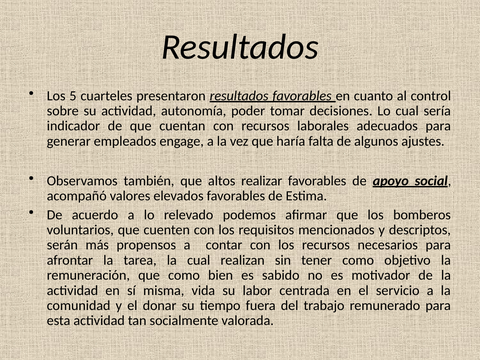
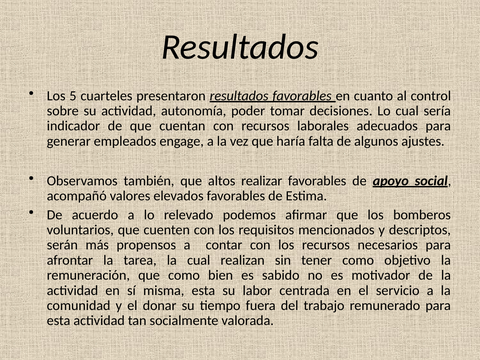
misma vida: vida -> esta (203, 290)
